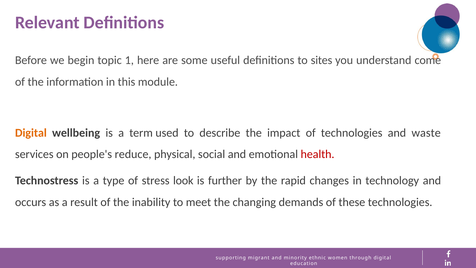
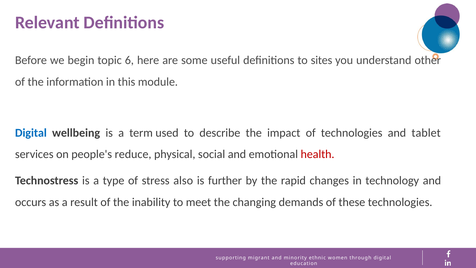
1: 1 -> 6 (129, 60)
come: come -> other (428, 60)
Digital colour: orange -> blue (31, 133)
waste: waste -> tablet (426, 133)
look: look -> also (183, 180)
